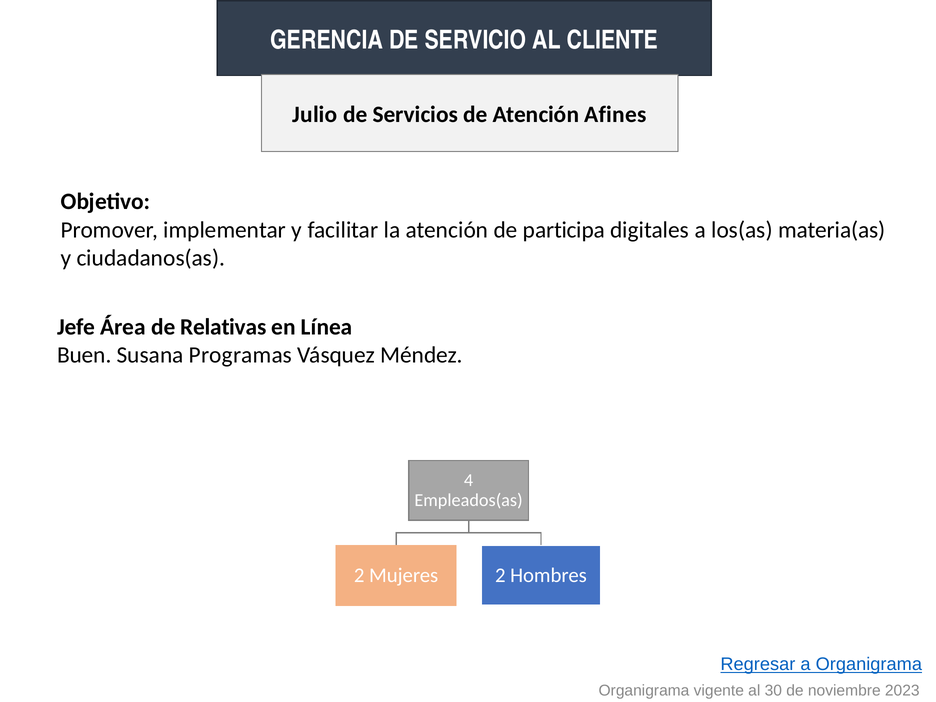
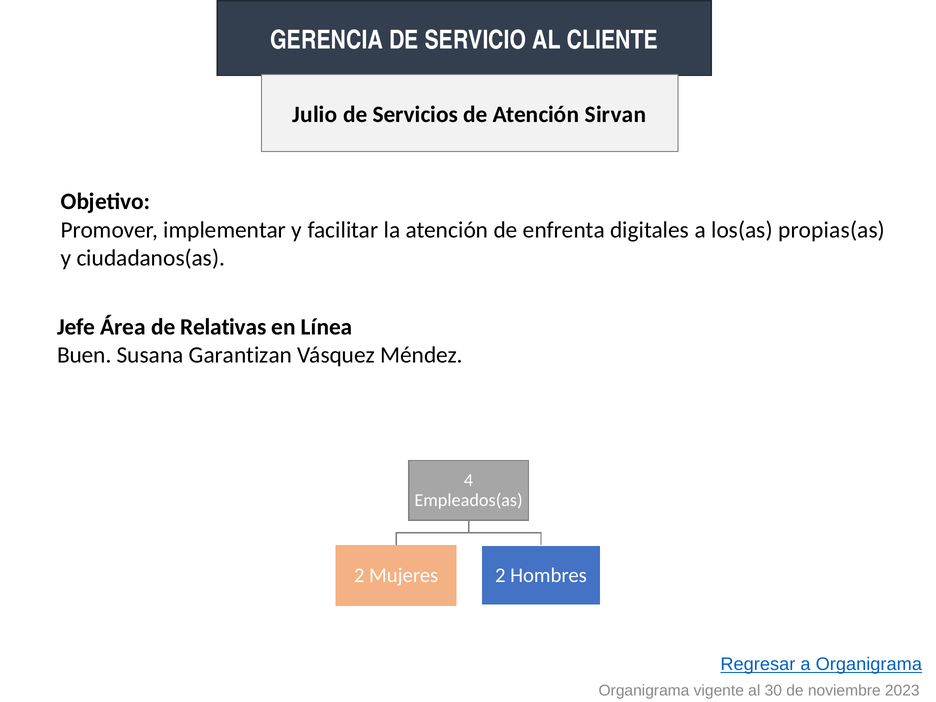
Afines: Afines -> Sirvan (615, 115)
participa: participa -> enfrenta (564, 230)
materia(as: materia(as -> propias(as (832, 230)
Programas: Programas -> Garantizan (241, 355)
